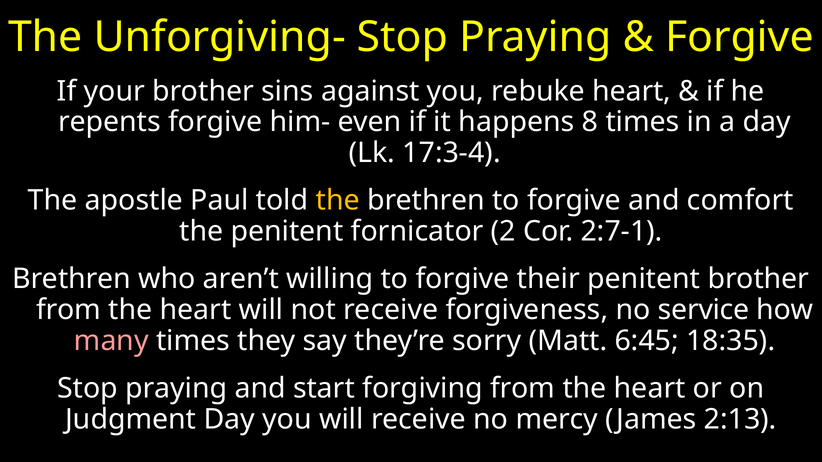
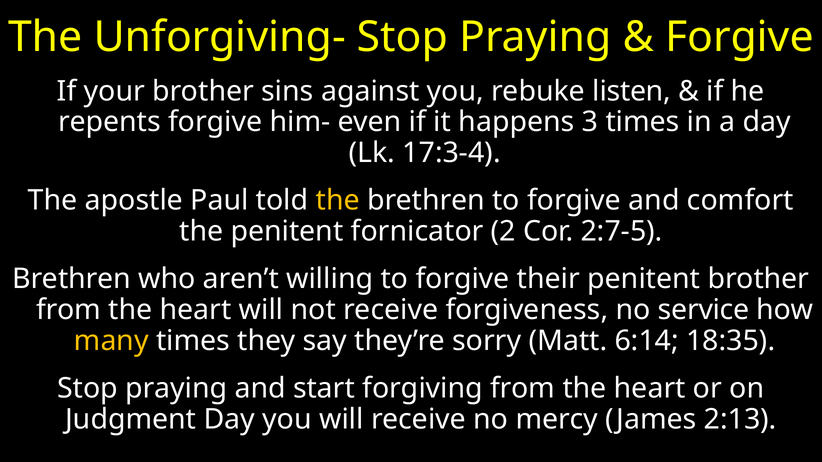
rebuke heart: heart -> listen (632, 91)
8: 8 -> 3 (590, 122)
2:7-1: 2:7-1 -> 2:7-5 (622, 232)
many colour: pink -> yellow (111, 341)
6:45: 6:45 -> 6:14 (647, 341)
